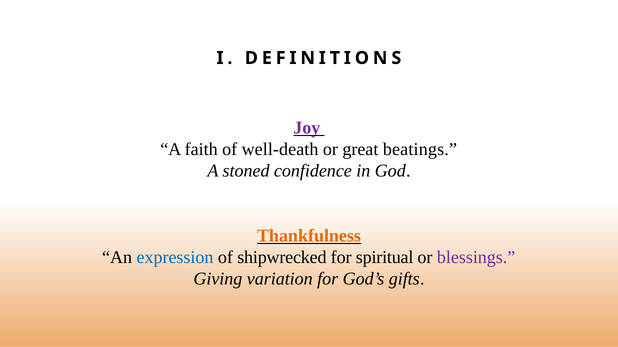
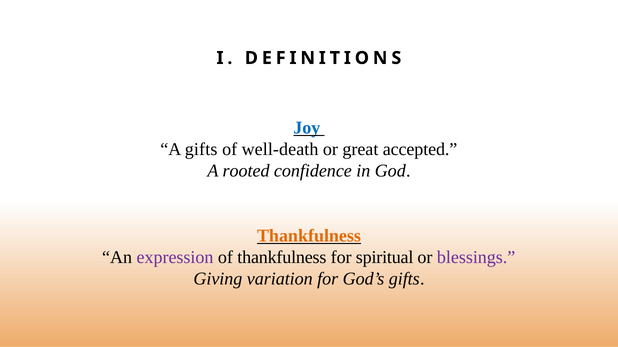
Joy colour: purple -> blue (307, 128)
A faith: faith -> gifts (201, 150)
beatings: beatings -> accepted (420, 150)
stoned: stoned -> rooted (246, 171)
expression colour: blue -> purple (175, 258)
of shipwrecked: shipwrecked -> thankfulness (282, 258)
